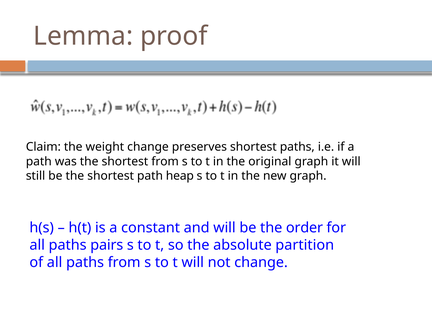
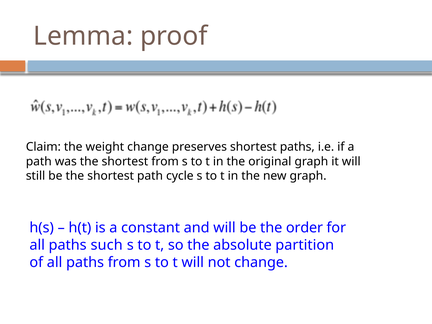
heap: heap -> cycle (180, 176)
pairs: pairs -> such (107, 245)
